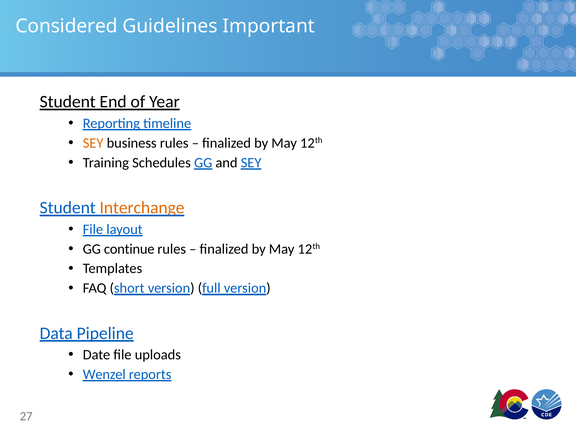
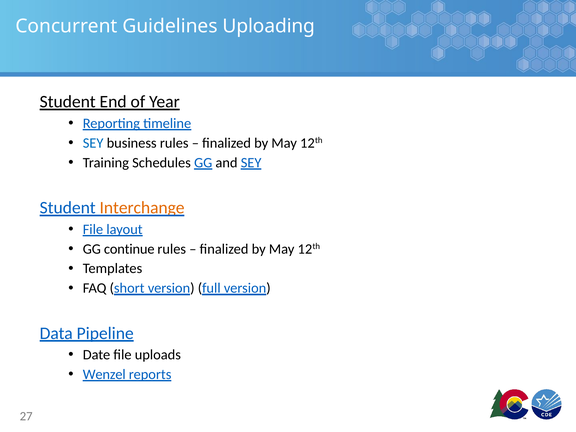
Considered: Considered -> Concurrent (66, 26)
Important: Important -> Uploading (269, 26)
SEY colour: orange -> blue (93, 143)
